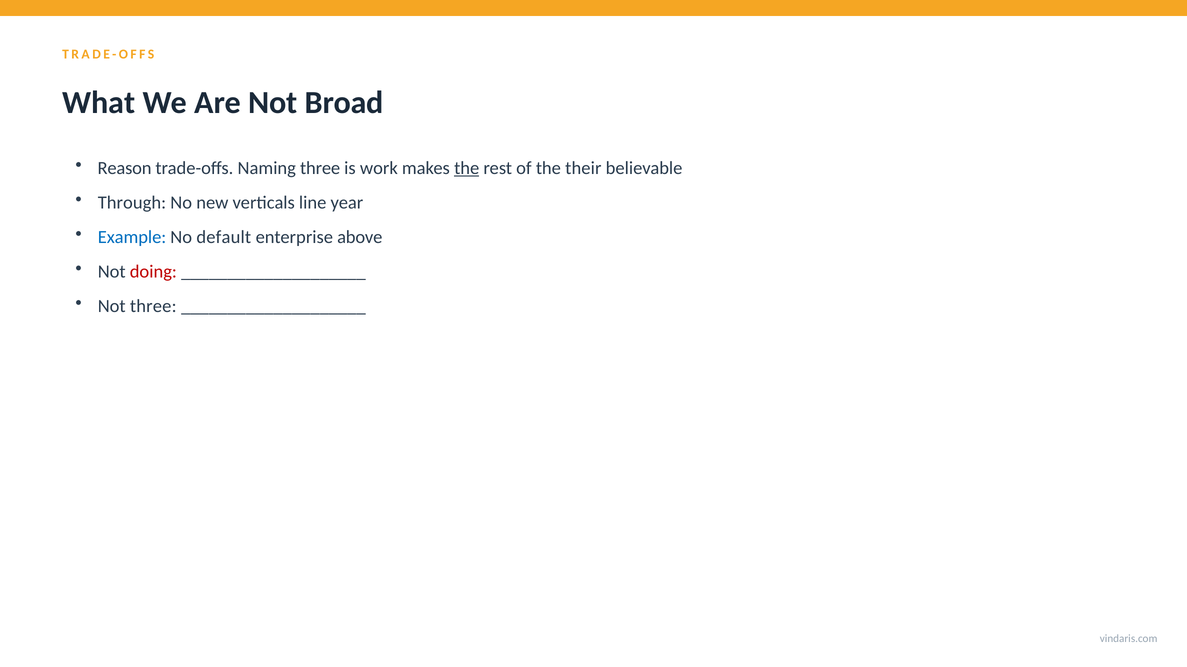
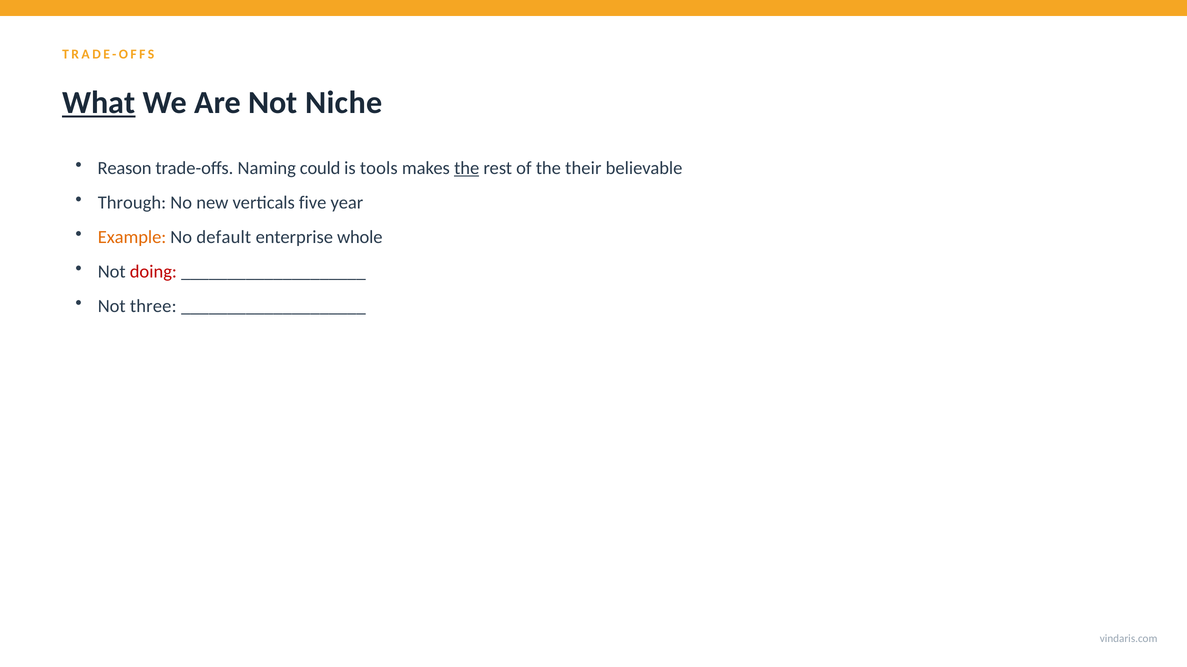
What underline: none -> present (99, 103)
Broad: Broad -> Niche (344, 103)
Naming three: three -> could (320, 168)
work: work -> tools (379, 168)
line: line -> five (313, 203)
Example colour: blue -> orange (132, 237)
above: above -> whole (360, 237)
